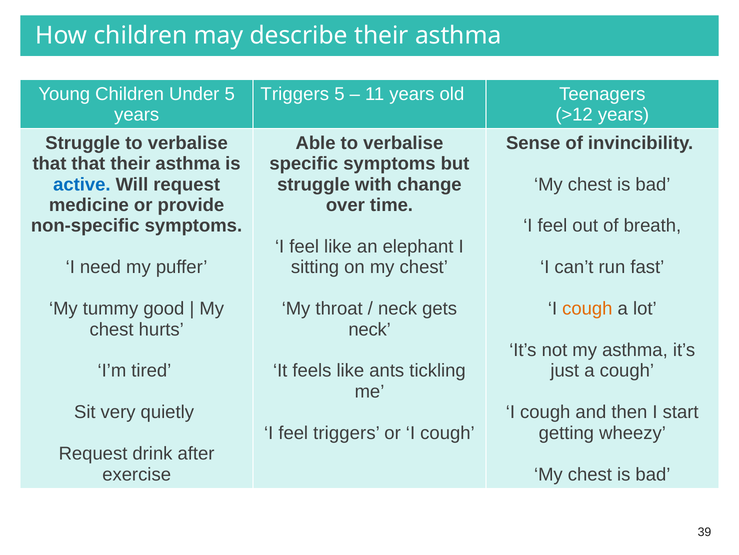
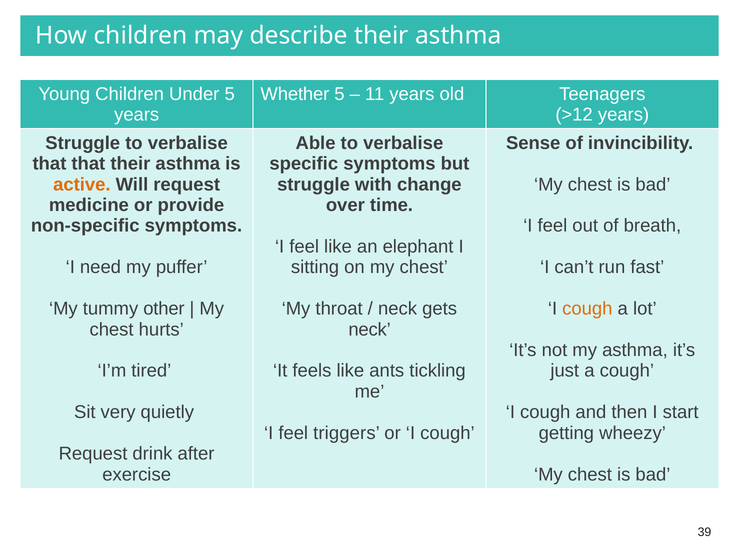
Triggers: Triggers -> Whether (295, 94)
active colour: blue -> orange (82, 184)
good: good -> other (164, 308)
